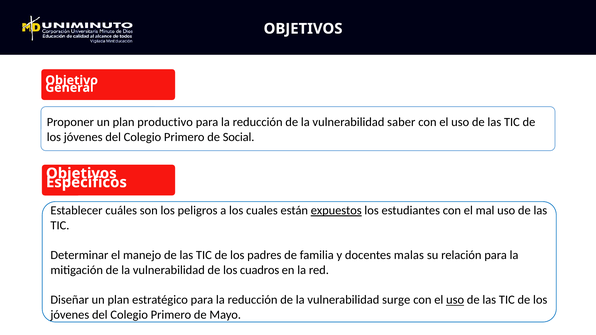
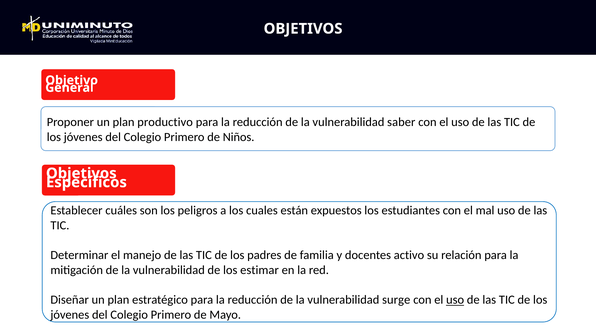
Social: Social -> Niños (239, 137)
expuestos underline: present -> none (336, 211)
malas: malas -> activo (409, 255)
cuadros: cuadros -> estimar (260, 270)
